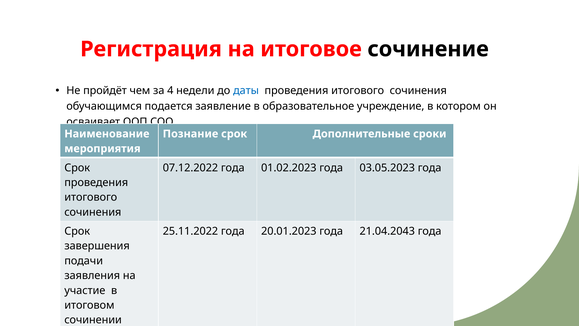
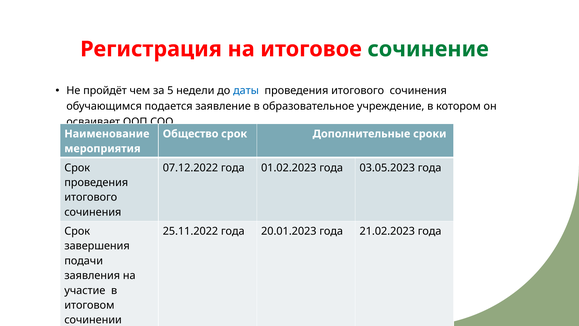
сочинение colour: black -> green (428, 49)
4: 4 -> 5 (170, 91)
Познание: Познание -> Общество (191, 134)
21.04.2043: 21.04.2043 -> 21.02.2023 (387, 231)
